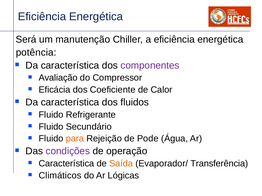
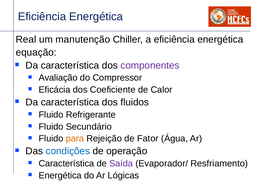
Será: Será -> Real (26, 40)
potência: potência -> equação (36, 53)
Pode: Pode -> Fator (148, 139)
condições colour: purple -> blue (68, 152)
Saída colour: orange -> purple (121, 164)
Transferência: Transferência -> Resfriamento (219, 164)
Climáticos: Climáticos -> Energética (60, 176)
